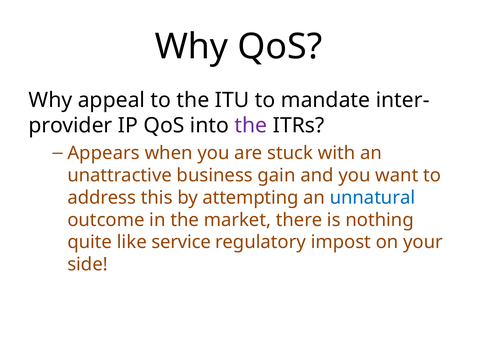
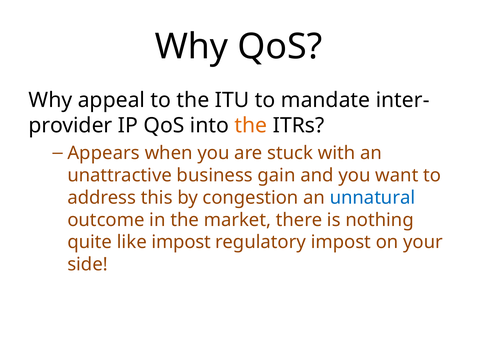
the colour: purple -> orange (251, 126)
attempting: attempting -> congestion (251, 197)
like service: service -> impost (181, 242)
